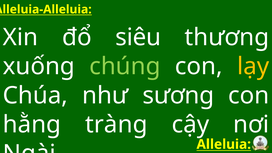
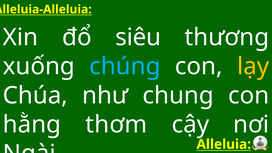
chúng colour: light green -> light blue (125, 66)
sương: sương -> chung (178, 95)
tràng: tràng -> thơm (116, 124)
